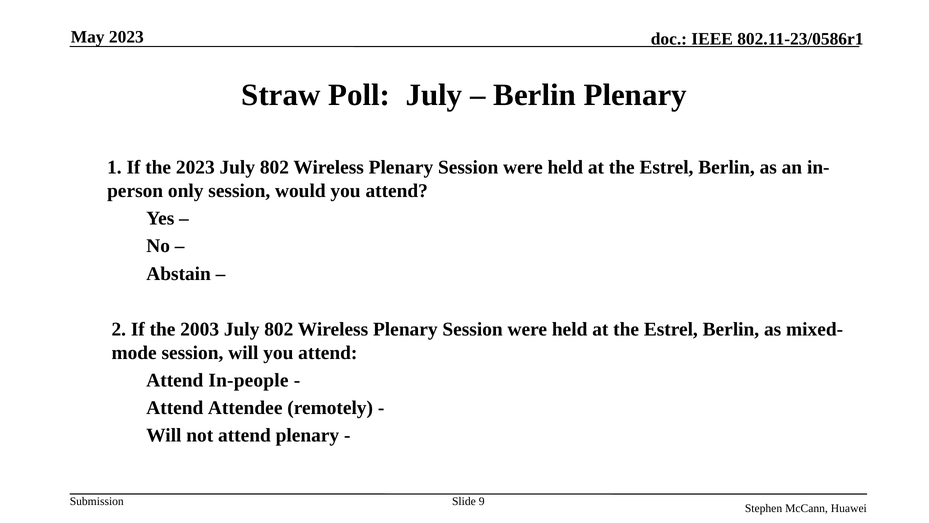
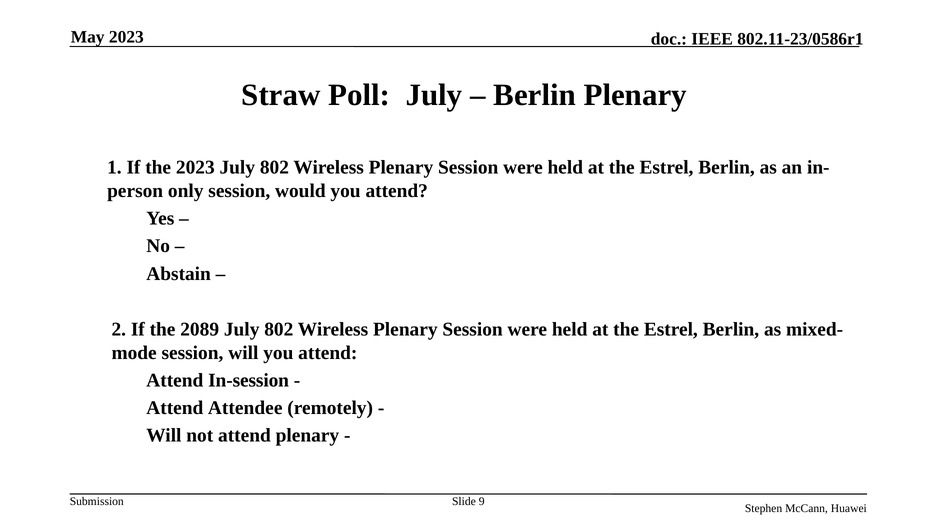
2003: 2003 -> 2089 (200, 329)
In-people: In-people -> In-session (249, 380)
